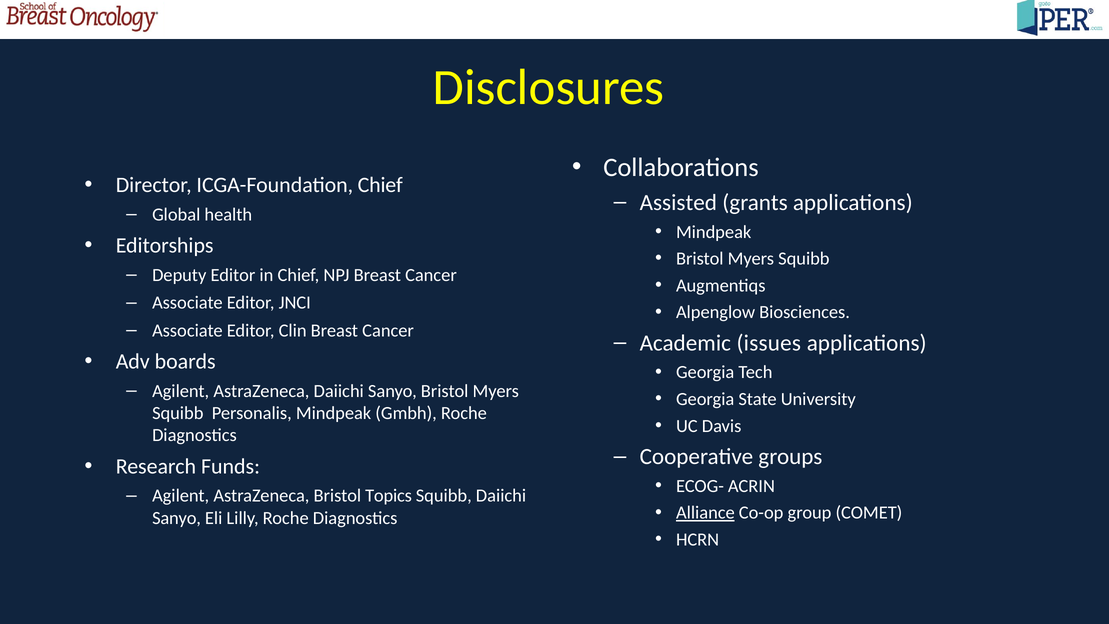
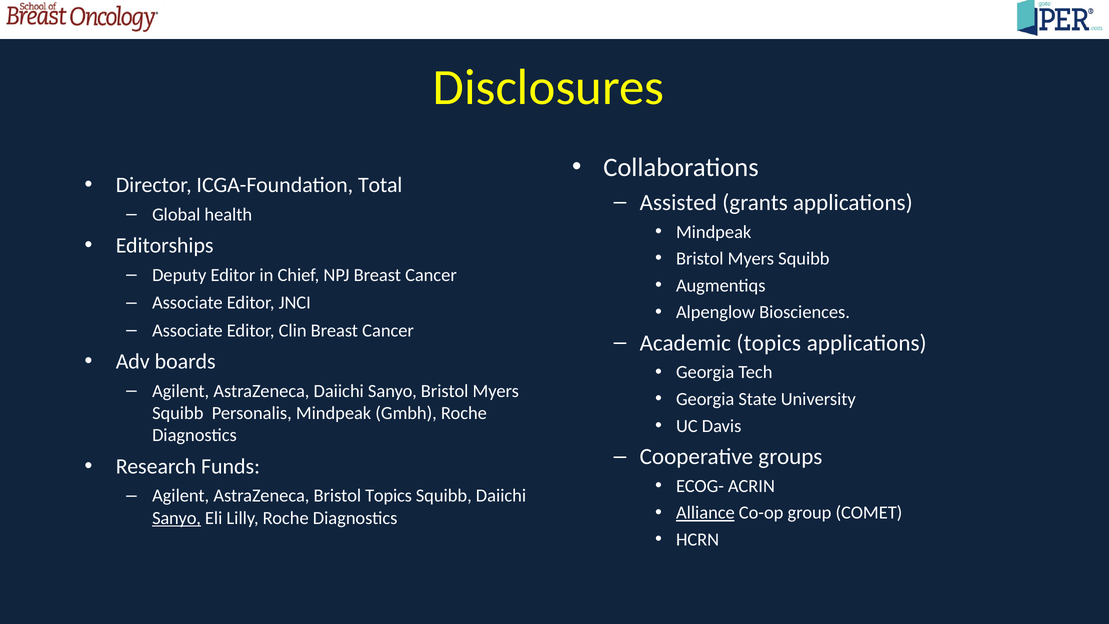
ICGA-Foundation Chief: Chief -> Total (380, 185)
Academic issues: issues -> topics (769, 343)
Sanyo underline: none -> present (177, 518)
